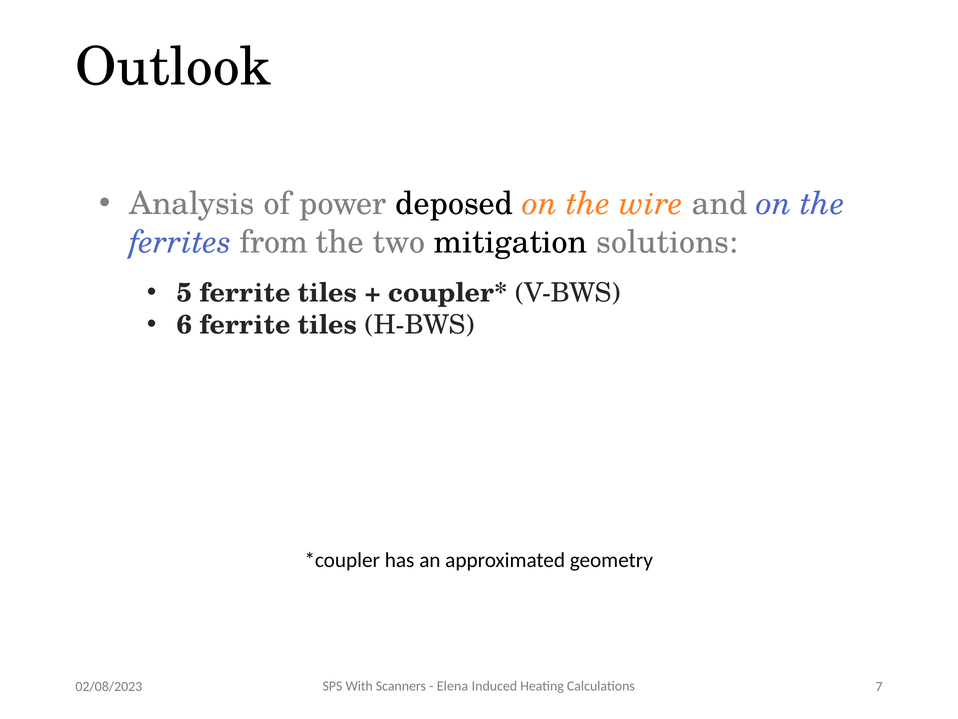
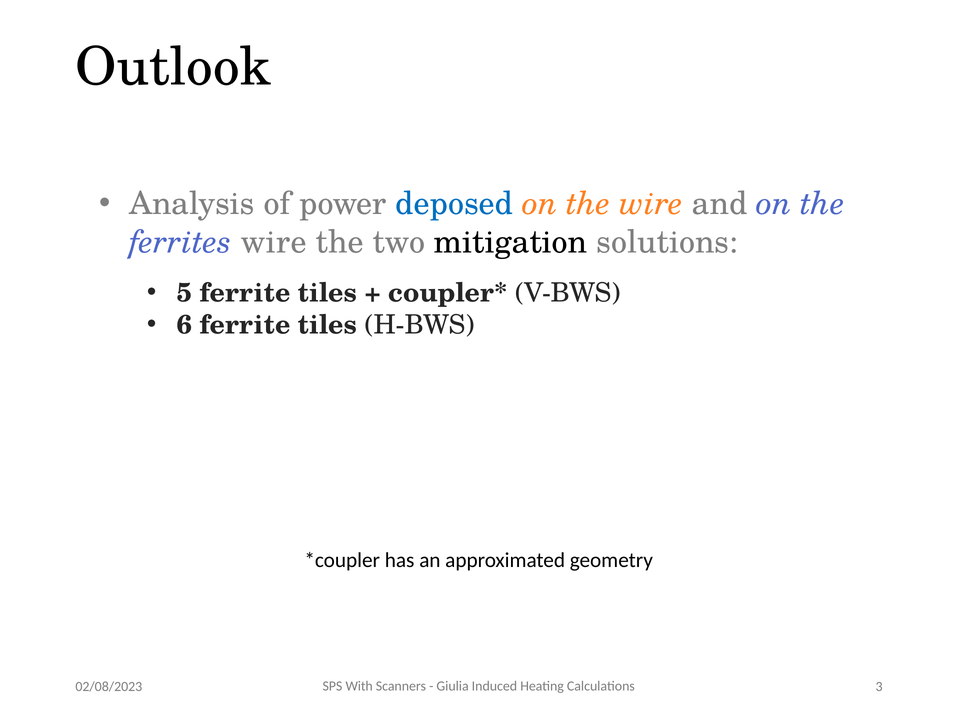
deposed colour: black -> blue (454, 204)
ferrites from: from -> wire (274, 242)
Elena: Elena -> Giulia (453, 685)
7: 7 -> 3 (879, 686)
